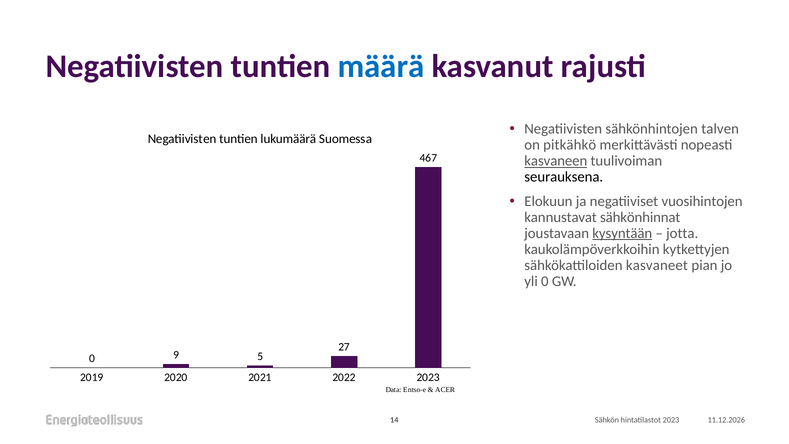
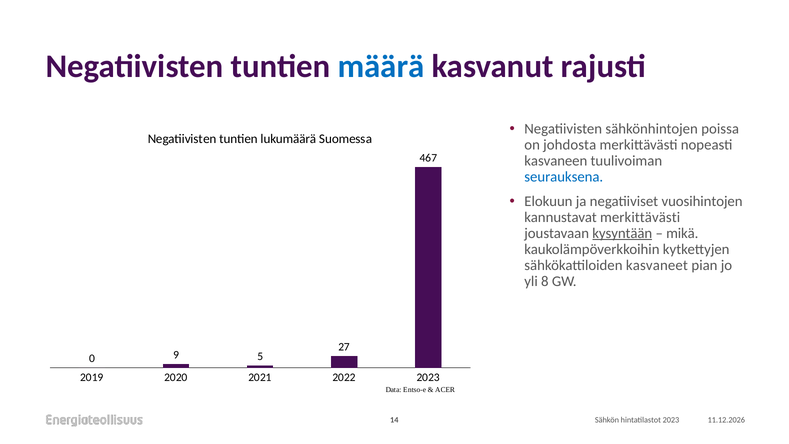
talven: talven -> poissa (720, 129)
pitkähkö: pitkähkö -> johdosta (570, 145)
kasvaneen underline: present -> none (556, 161)
seurauksena colour: black -> blue (564, 177)
kannustavat sähkönhinnat: sähkönhinnat -> merkittävästi (640, 217)
jotta: jotta -> mikä (682, 233)
yli 0: 0 -> 8 (545, 281)
